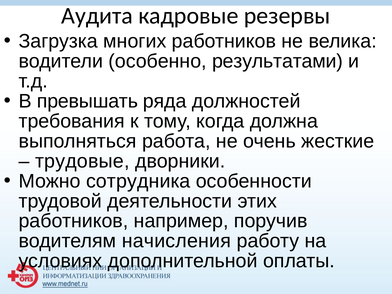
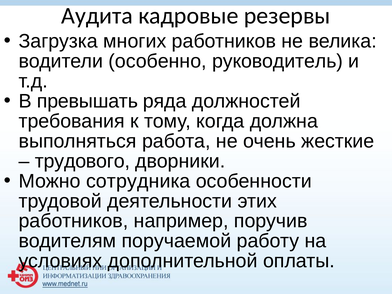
результатами: результатами -> руководитель (277, 61)
трудовые: трудовые -> трудового (82, 161)
начисления: начисления -> поручаемой (176, 241)
